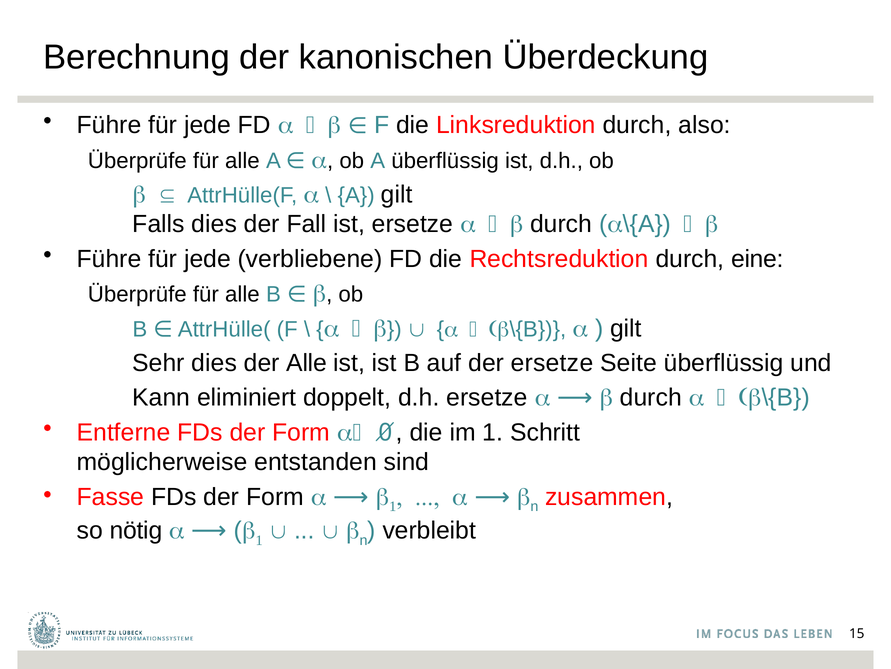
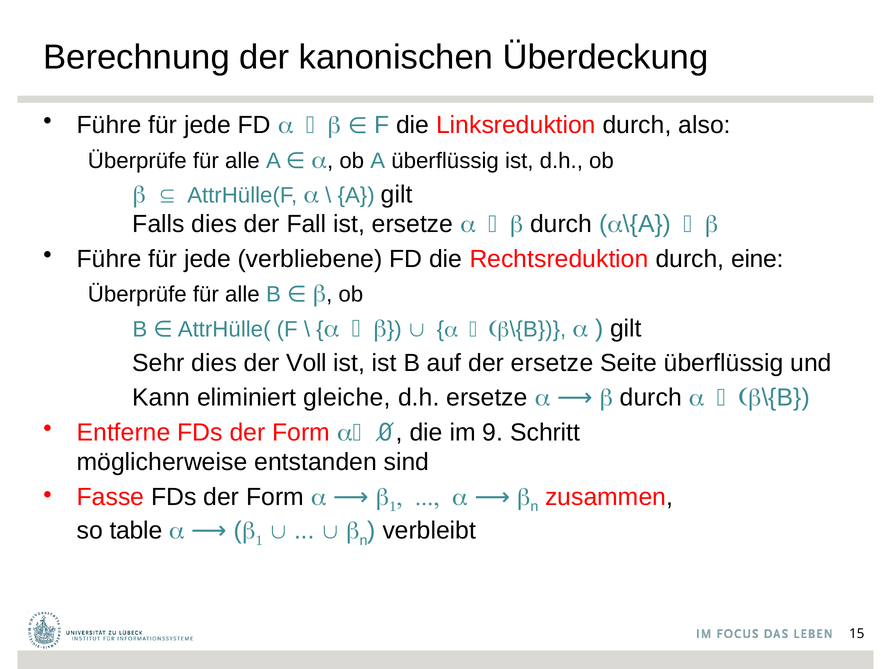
der Alle: Alle -> Voll (307, 363)
doppelt: doppelt -> gleiche (347, 397)
im 1: 1 -> 9 (493, 432)
nötig: nötig -> table (136, 530)
